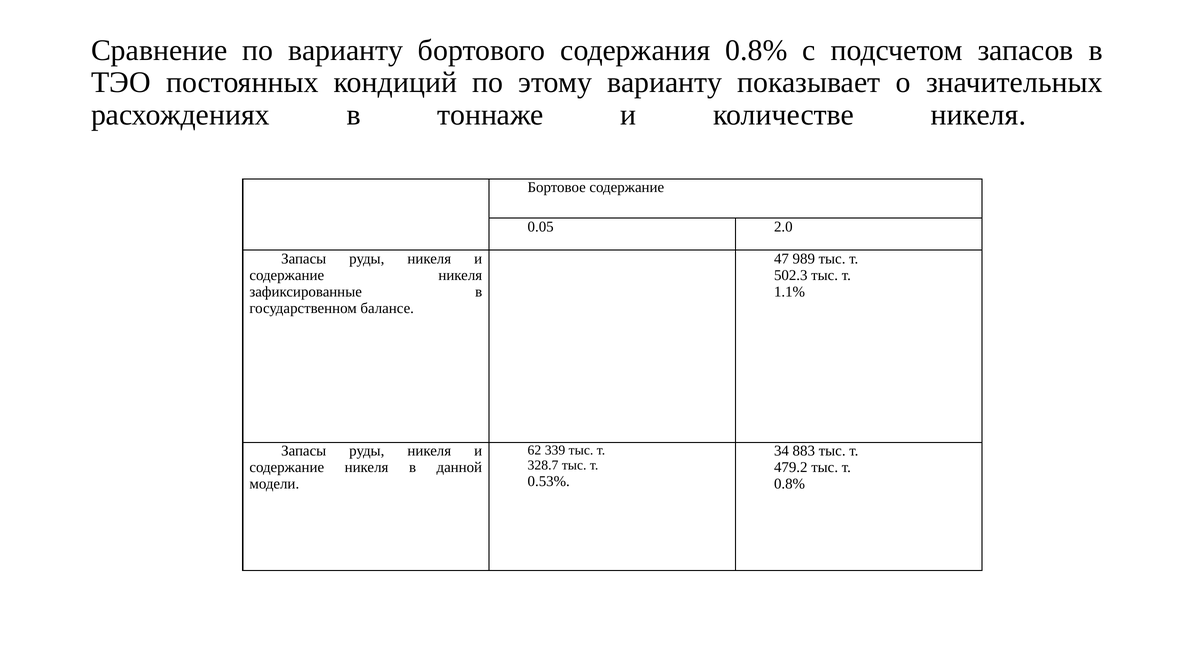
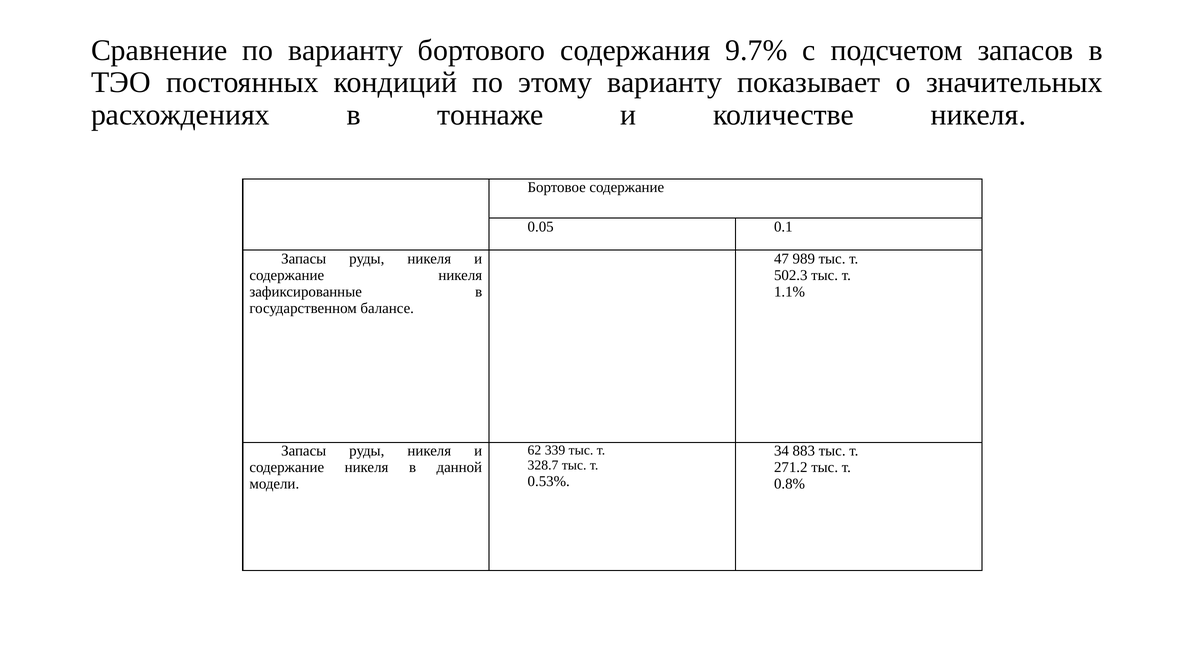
содержания 0.8%: 0.8% -> 9.7% (756, 50)
2.0: 2.0 -> 0.1 (783, 226)
479.2: 479.2 -> 271.2 (791, 467)
